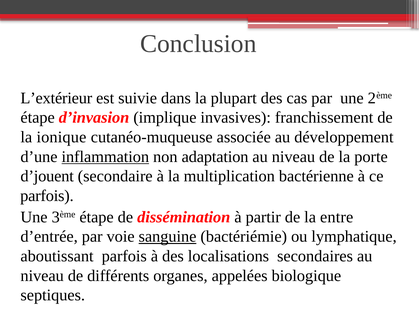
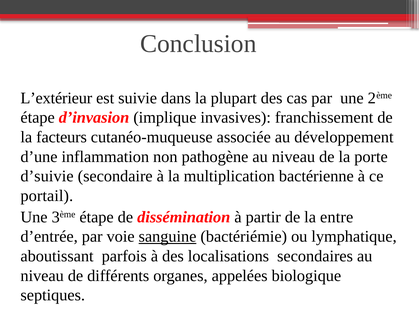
ionique: ionique -> facteurs (62, 137)
inflammation underline: present -> none (105, 157)
adaptation: adaptation -> pathogène (215, 157)
d’jouent: d’jouent -> d’suivie (47, 176)
parfois: parfois -> portail (47, 196)
